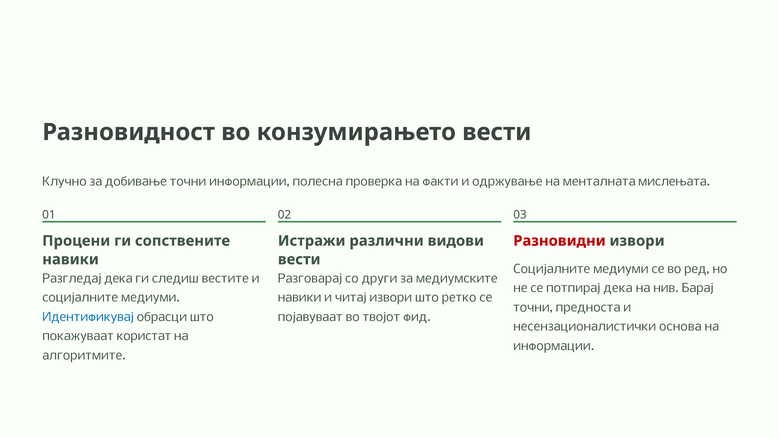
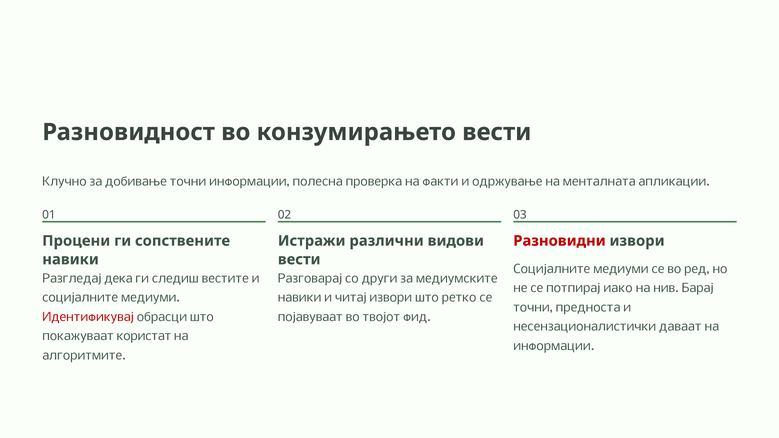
мислењата: мислењата -> апликации (674, 182)
потпирај дека: дека -> иако (618, 289)
Идентификувај colour: blue -> red (88, 317)
основа: основа -> даваат (680, 327)
